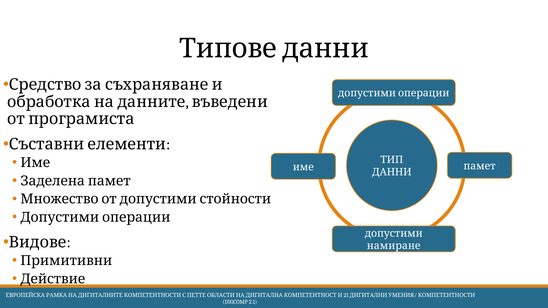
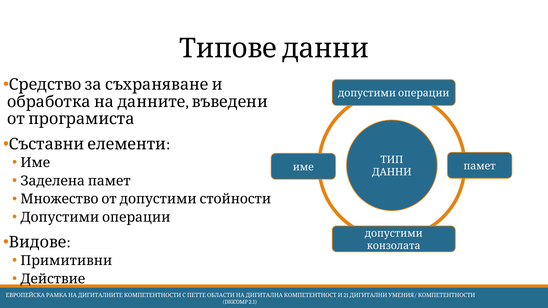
намиране: намиране -> конзолата (394, 246)
